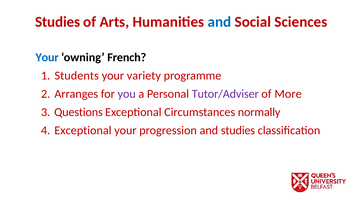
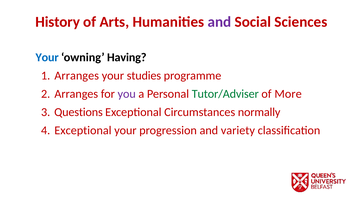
Studies: Studies -> History (58, 22)
and colour: blue -> purple (219, 22)
French: French -> Having (127, 57)
Students: Students -> Arranges (77, 76)
variety: variety -> studies (144, 76)
Tutor/Adviser colour: purple -> green (225, 94)
and studies: studies -> variety (238, 131)
